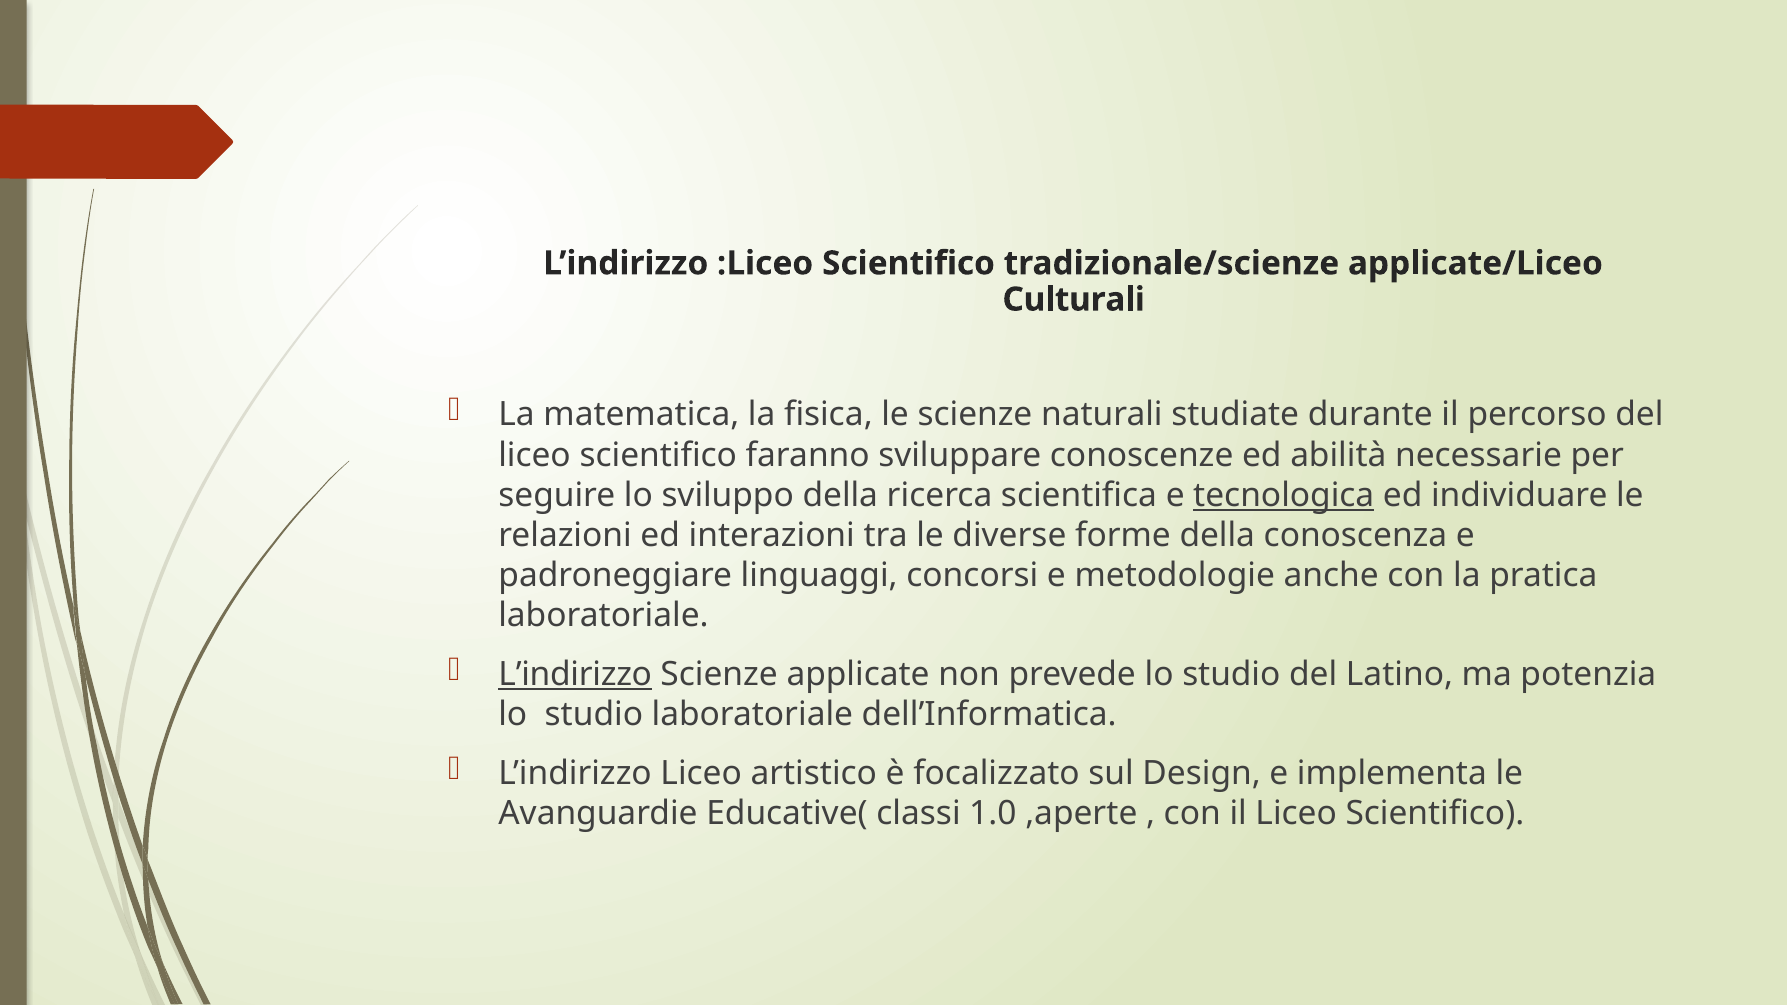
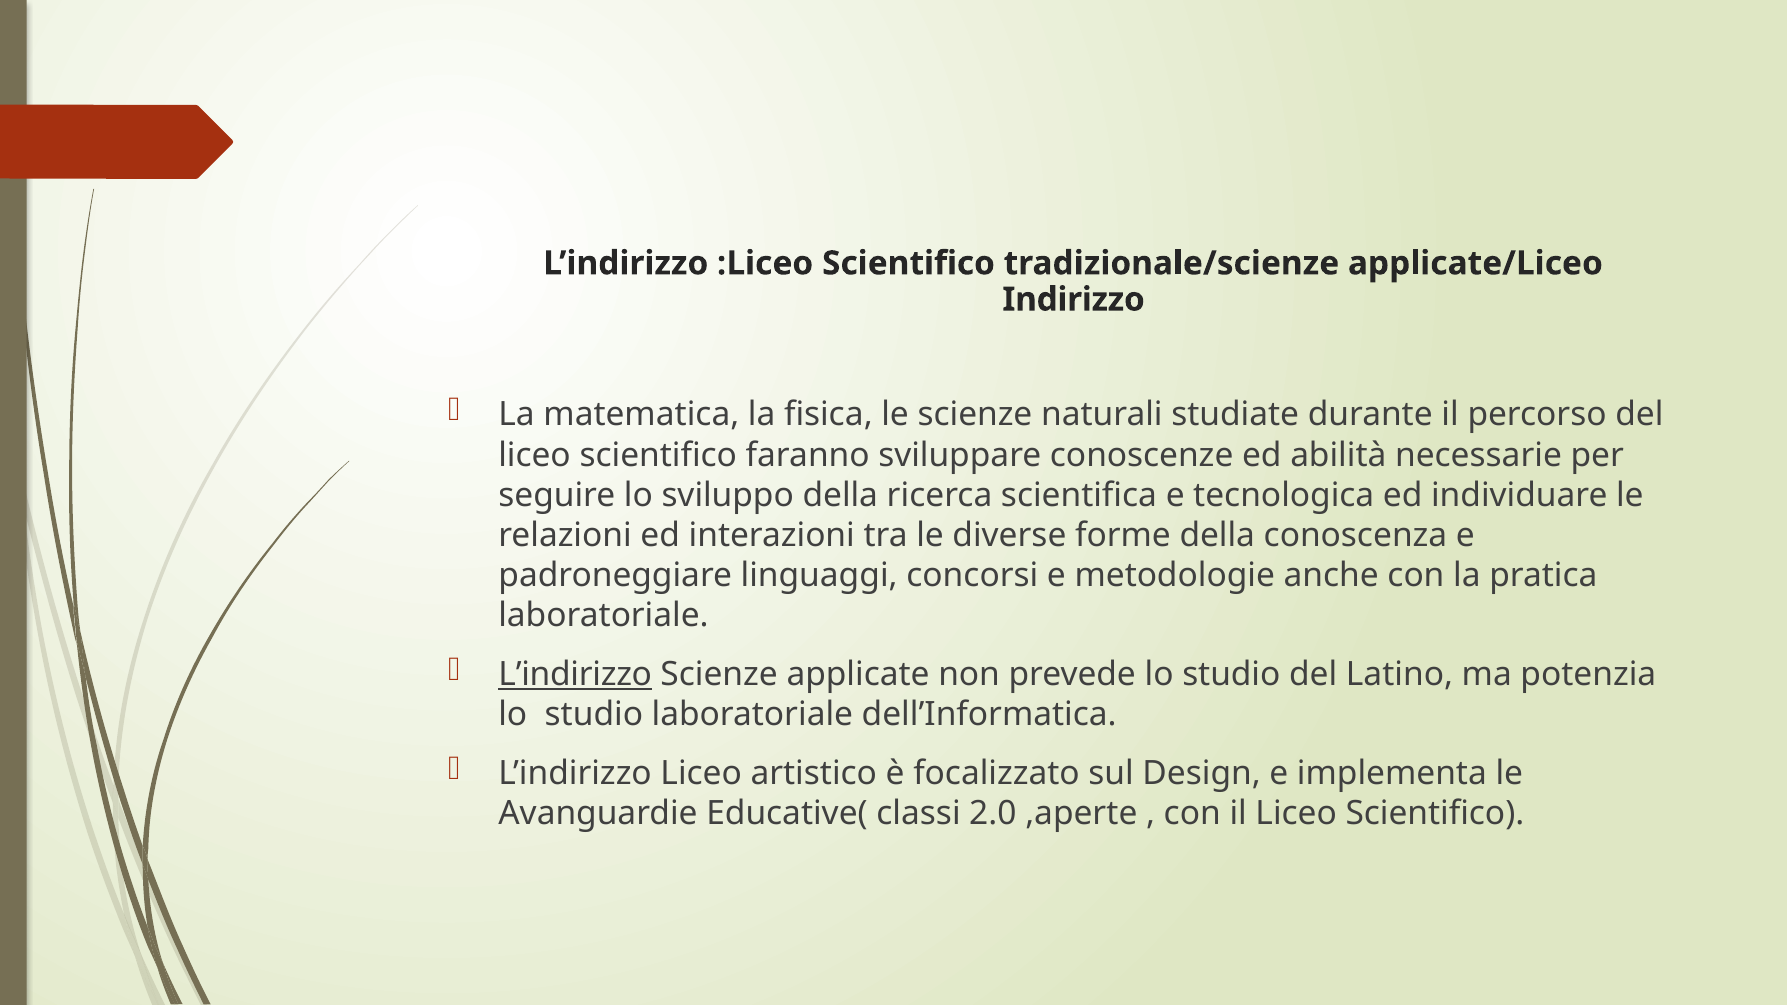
Culturali: Culturali -> Indirizzo (1074, 300)
tecnologica underline: present -> none (1284, 495)
1.0: 1.0 -> 2.0 (993, 814)
